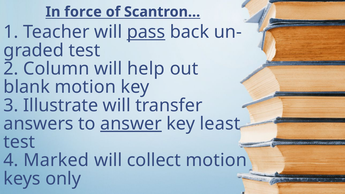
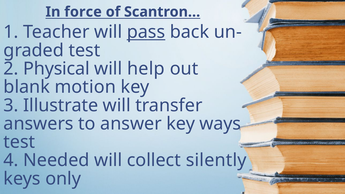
Column: Column -> Physical (56, 69)
answer underline: present -> none (131, 124)
least: least -> ways (220, 124)
Marked: Marked -> Needed (56, 160)
collect motion: motion -> silently (216, 160)
